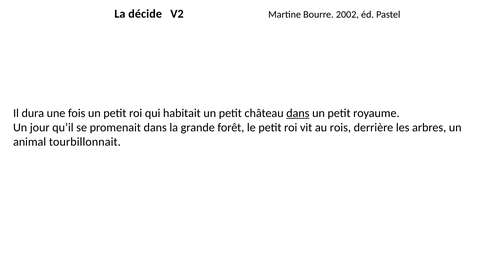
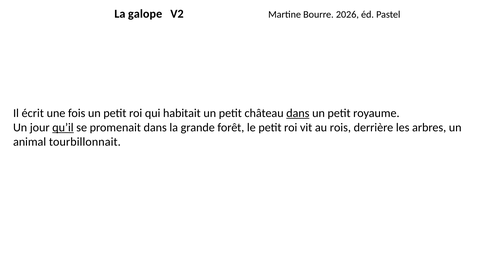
décide: décide -> galope (145, 14)
2002: 2002 -> 2026 (347, 14)
dura: dura -> écrit (33, 113)
qu’il underline: none -> present (63, 128)
